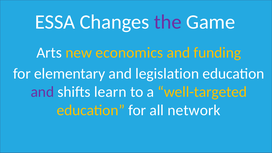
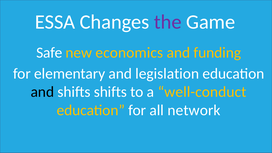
Arts: Arts -> Safe (49, 53)
and colour: purple -> black (42, 92)
shifts learn: learn -> shifts (110, 92)
well-targeted: well-targeted -> well-conduct (202, 92)
